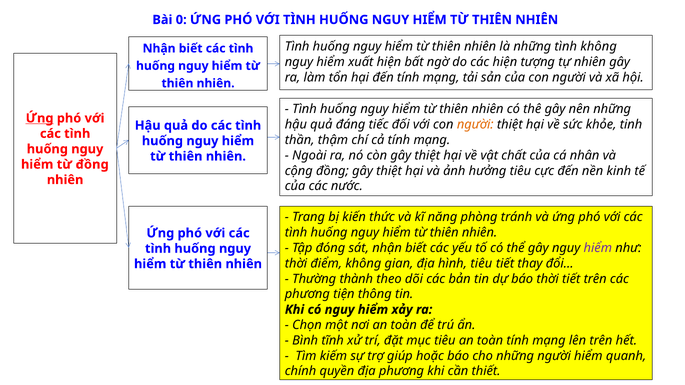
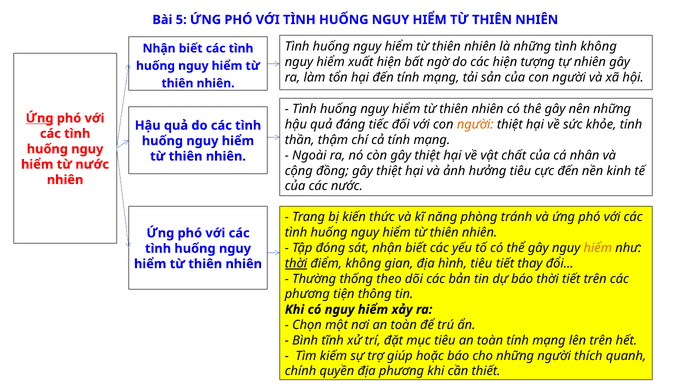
0: 0 -> 5 (181, 20)
từ đồng: đồng -> nước (92, 165)
hiểm colour: purple -> orange (598, 248)
thời underline: none -> present (296, 264)
thành: thành -> thống (356, 279)
người hiểm: hiểm -> thích (588, 356)
